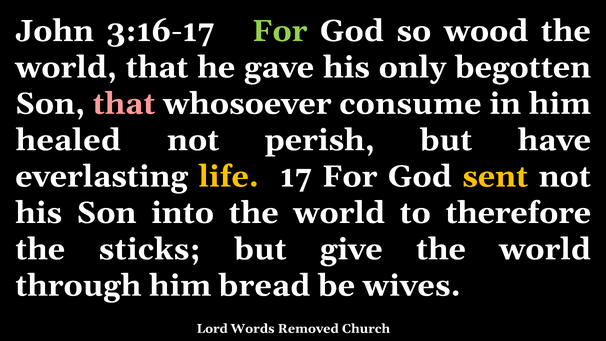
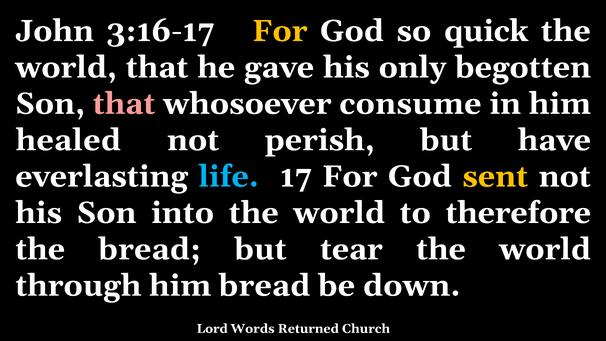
For colour: light green -> yellow (280, 31)
wood: wood -> quick (486, 31)
life colour: yellow -> light blue (229, 176)
the sticks: sticks -> bread (150, 249)
give: give -> tear (351, 249)
wives: wives -> down (412, 286)
Removed: Removed -> Returned (308, 329)
